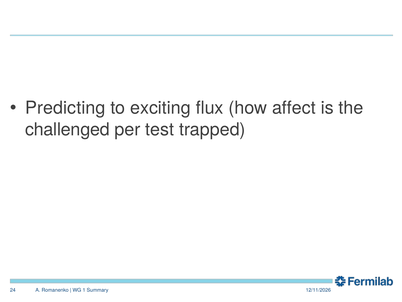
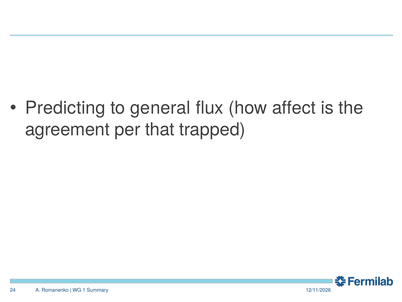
exciting: exciting -> general (160, 108)
challenged: challenged -> agreement (67, 129)
test: test -> that (160, 129)
